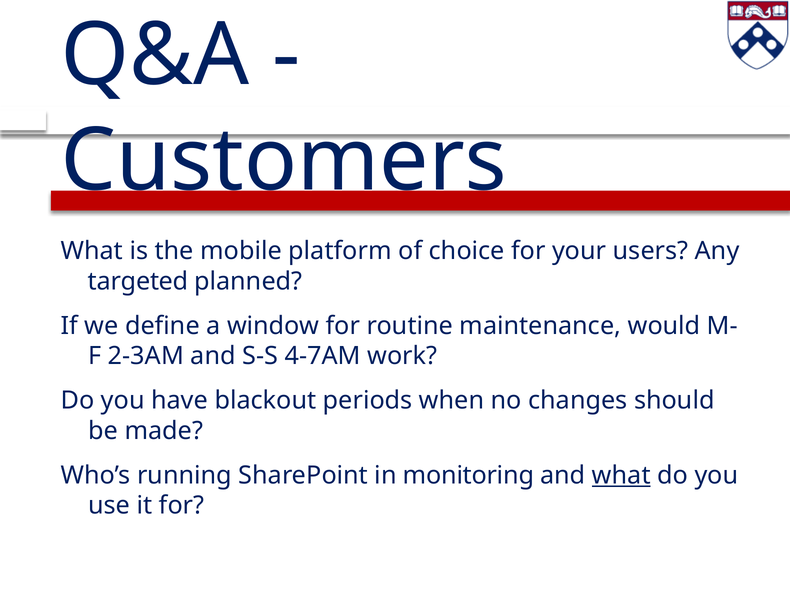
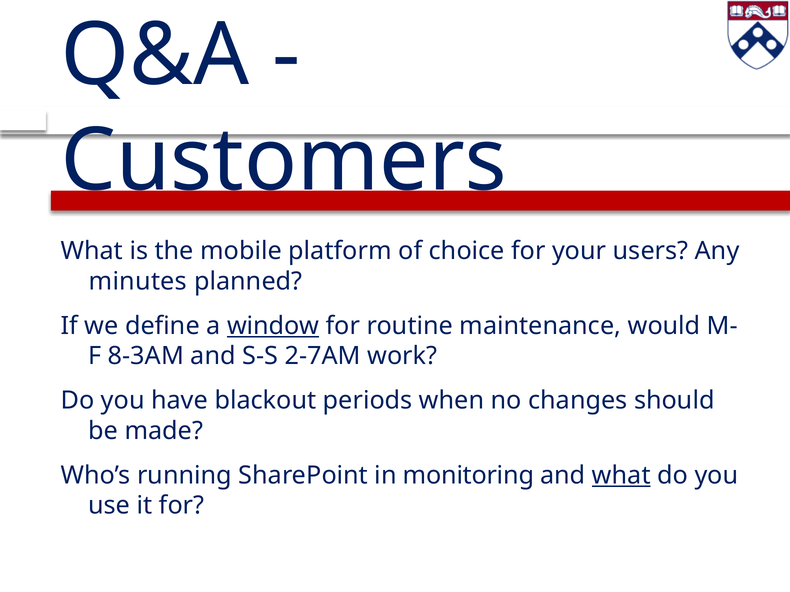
targeted: targeted -> minutes (138, 281)
window underline: none -> present (273, 326)
2-3AM: 2-3AM -> 8-3AM (146, 356)
4-7AM: 4-7AM -> 2-7AM (323, 356)
